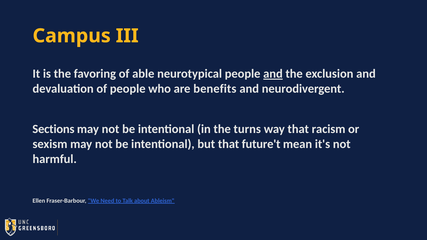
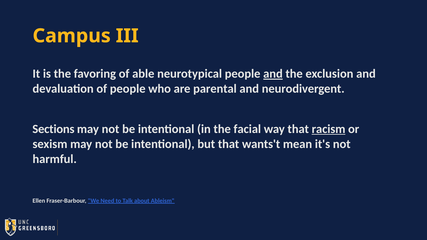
benefits: benefits -> parental (215, 89)
turns: turns -> facial (247, 129)
racism underline: none -> present (329, 129)
future't: future't -> wants't (261, 144)
